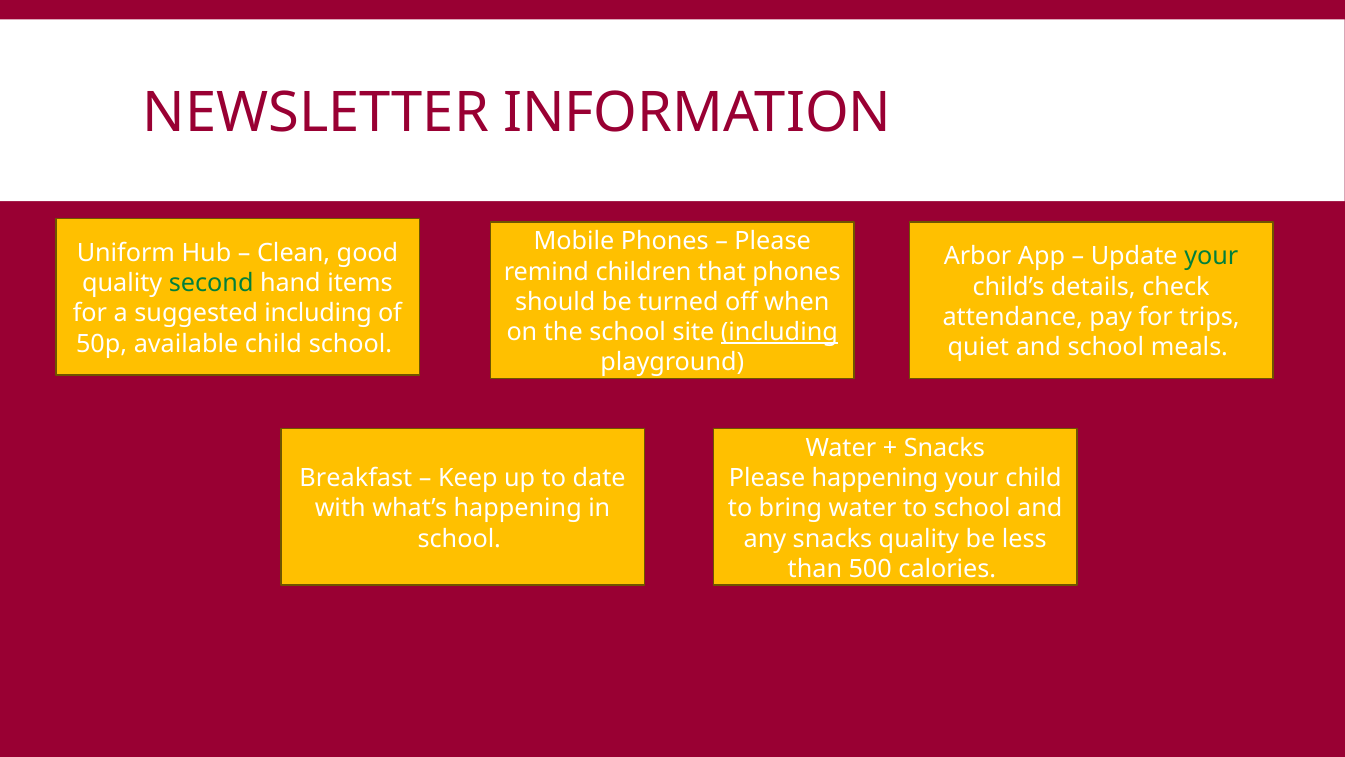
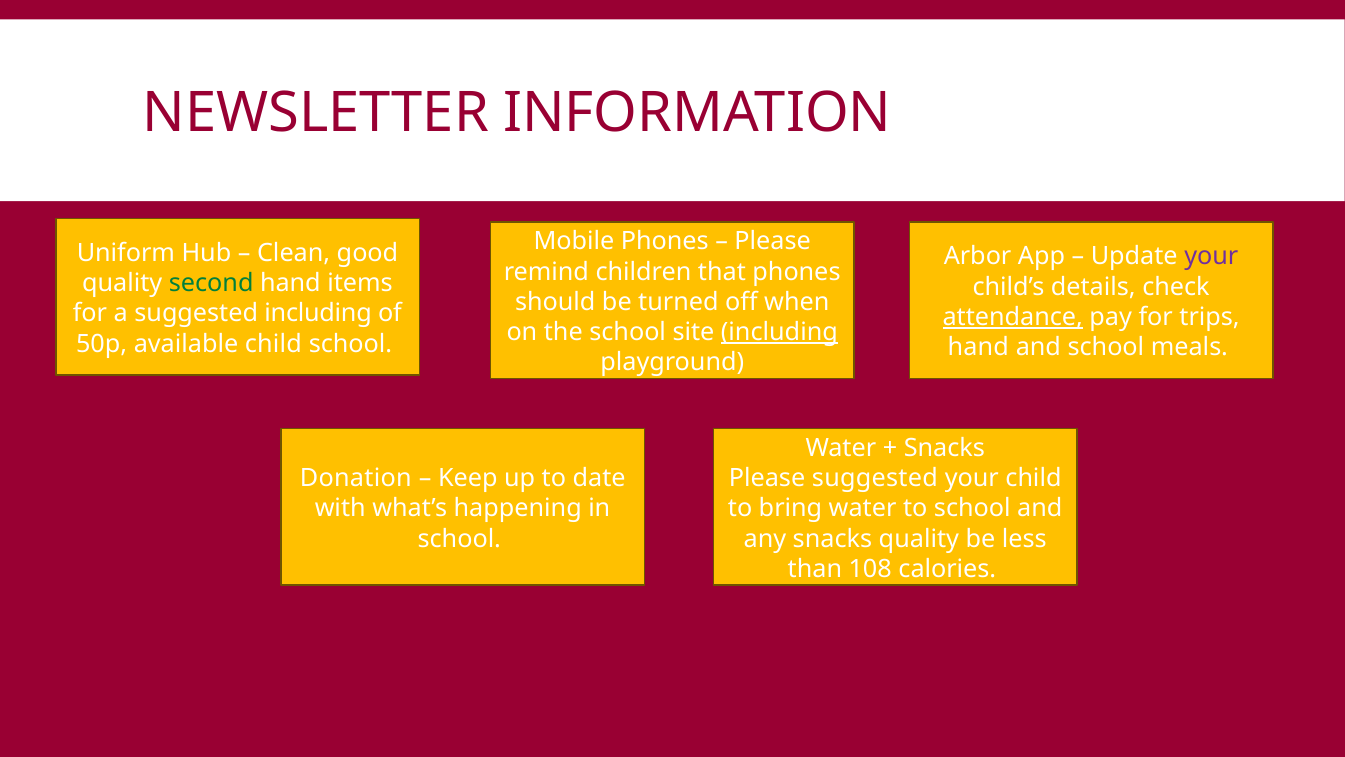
your colour: green -> purple (1211, 256)
attendance underline: none -> present (1013, 317)
quiet: quiet -> hand (978, 347)
Breakfast: Breakfast -> Donation (356, 478)
Please happening: happening -> suggested (875, 478)
500: 500 -> 108 (870, 569)
